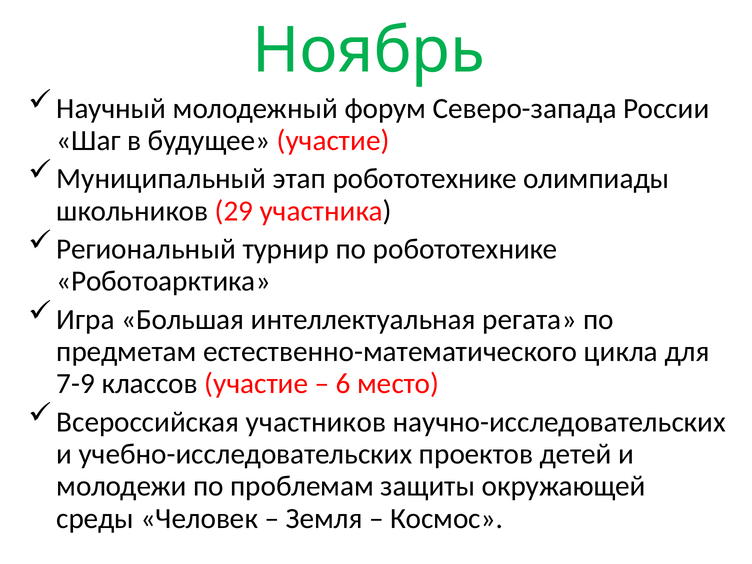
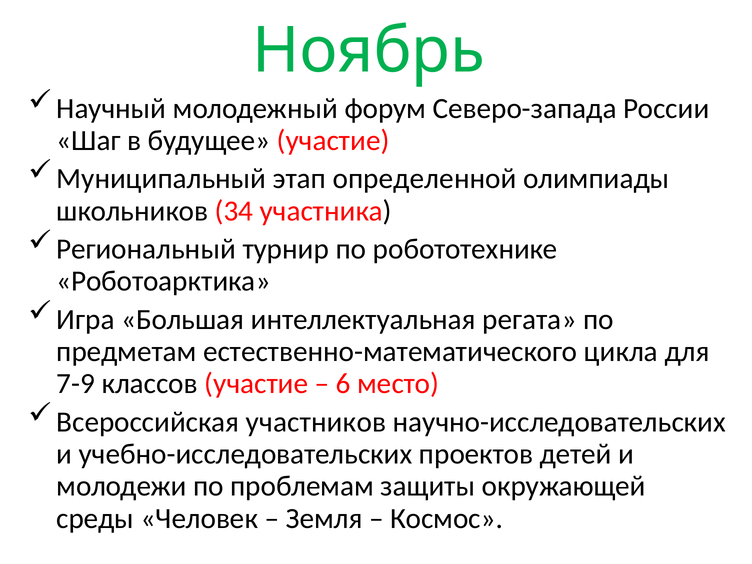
этап робототехнике: робототехнике -> определенной (425, 179)
29: 29 -> 34 (234, 211)
